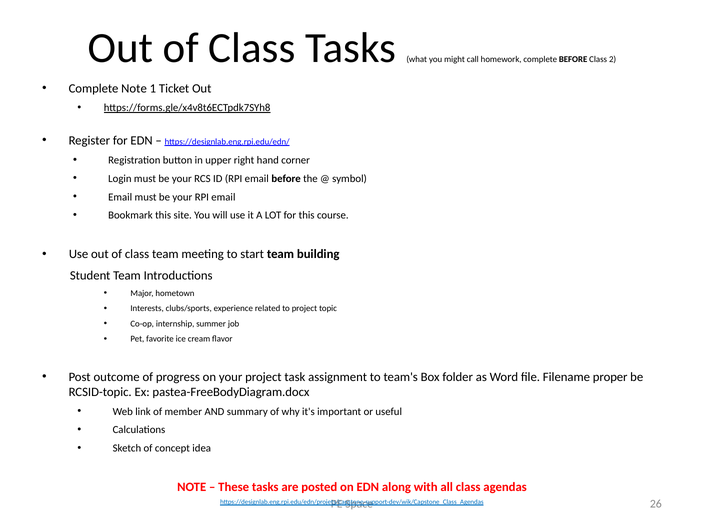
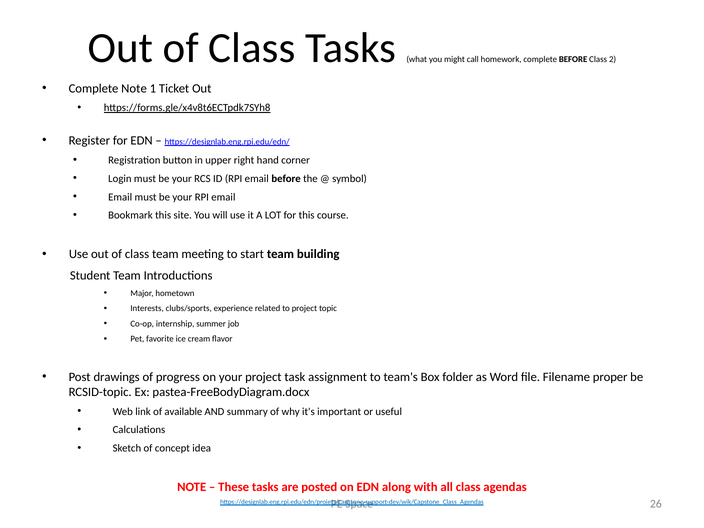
outcome: outcome -> drawings (117, 377)
member: member -> available (183, 412)
